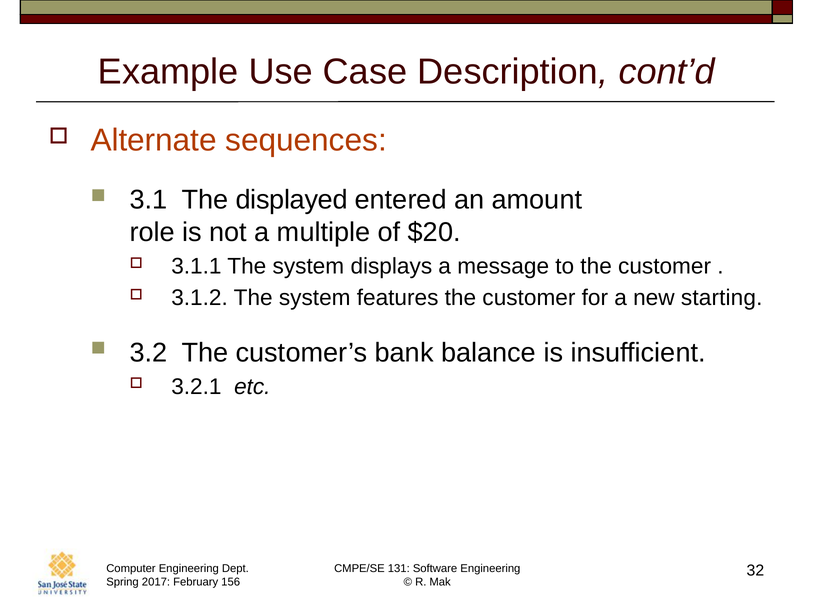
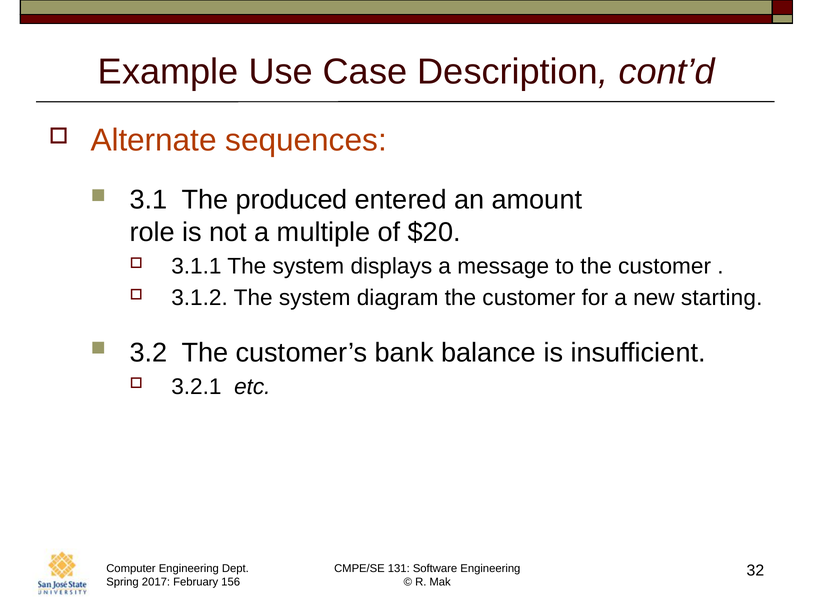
displayed: displayed -> produced (292, 200)
features: features -> diagram (398, 298)
